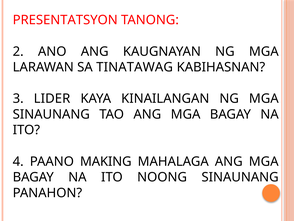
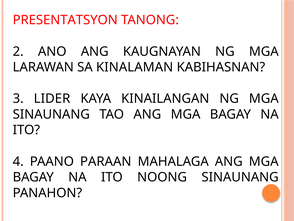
TINATAWAG: TINATAWAG -> KINALAMAN (135, 67)
MAKING: MAKING -> PARAAN (106, 161)
